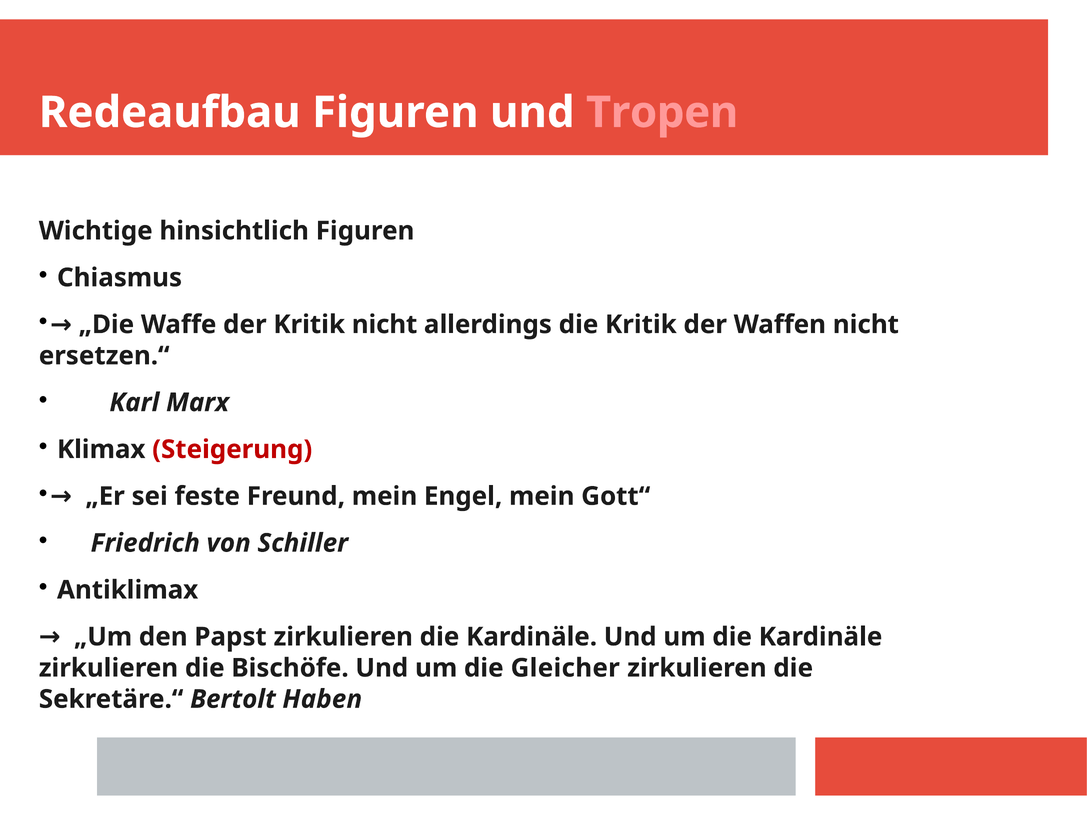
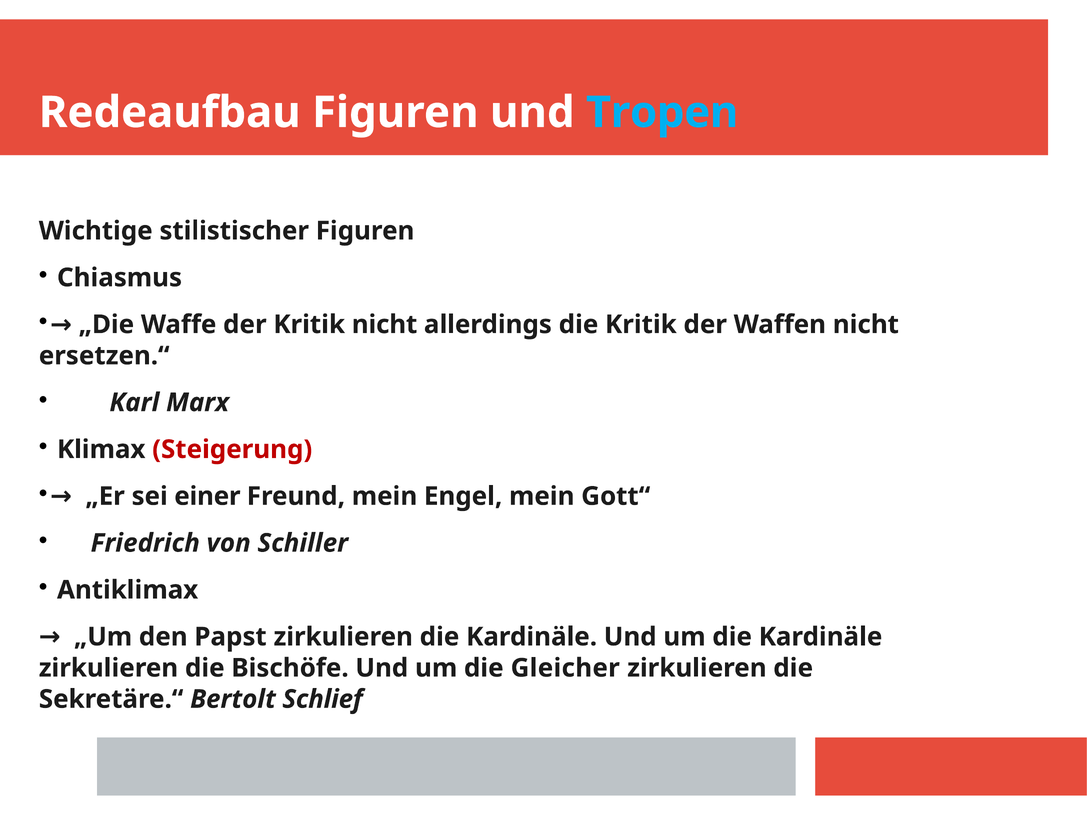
Tropen colour: pink -> light blue (662, 113)
hinsichtlich: hinsichtlich -> stilistischer (234, 231)
feste: feste -> einer (207, 496)
Haben: Haben -> Schlief (322, 699)
